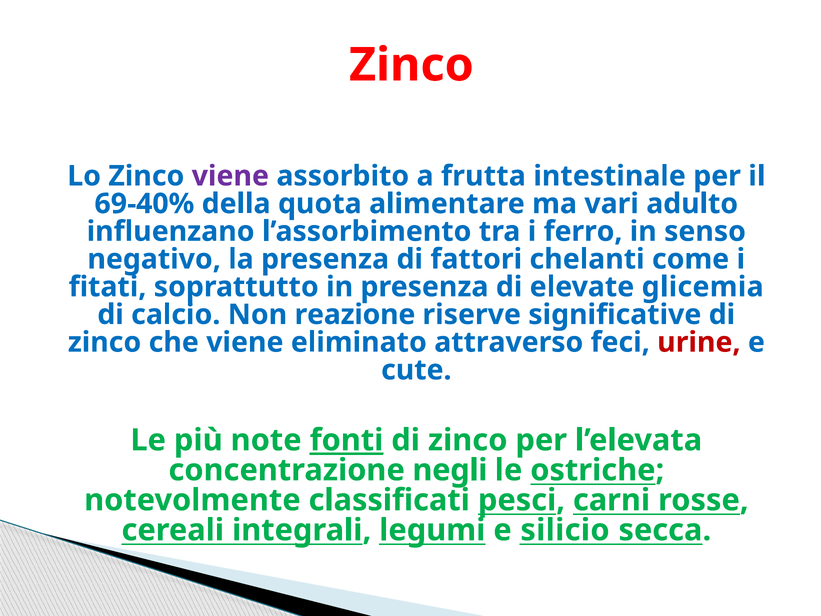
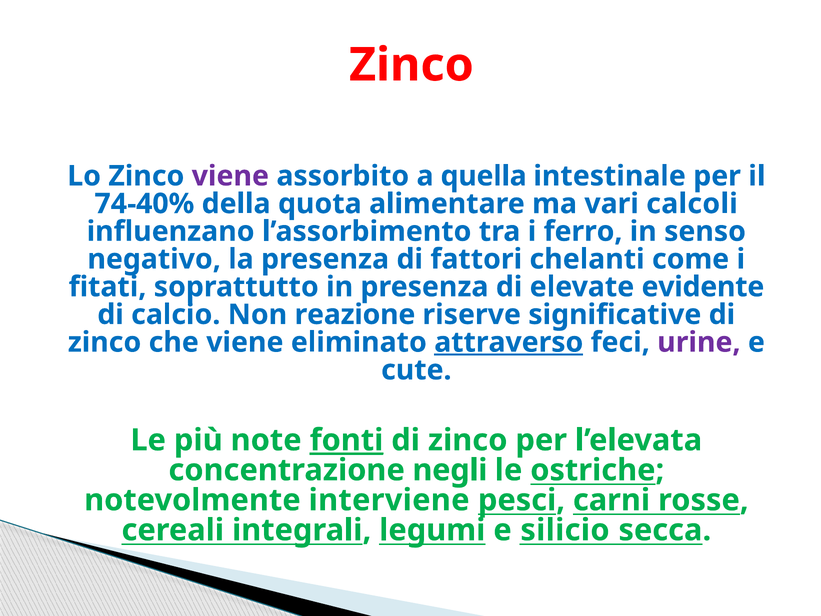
frutta: frutta -> quella (484, 176)
69-40%: 69-40% -> 74-40% (144, 204)
adulto: adulto -> calcoli (692, 204)
glicemia: glicemia -> evidente (703, 287)
attraverso underline: none -> present (509, 342)
urine colour: red -> purple (699, 342)
classificati: classificati -> interviene (389, 500)
